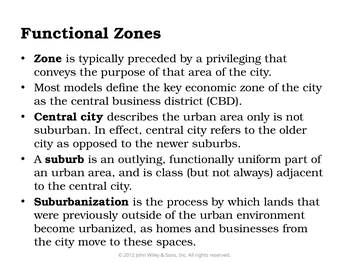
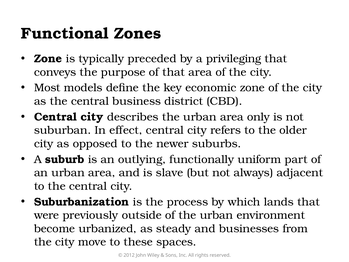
class: class -> slave (170, 173)
homes: homes -> steady (174, 228)
